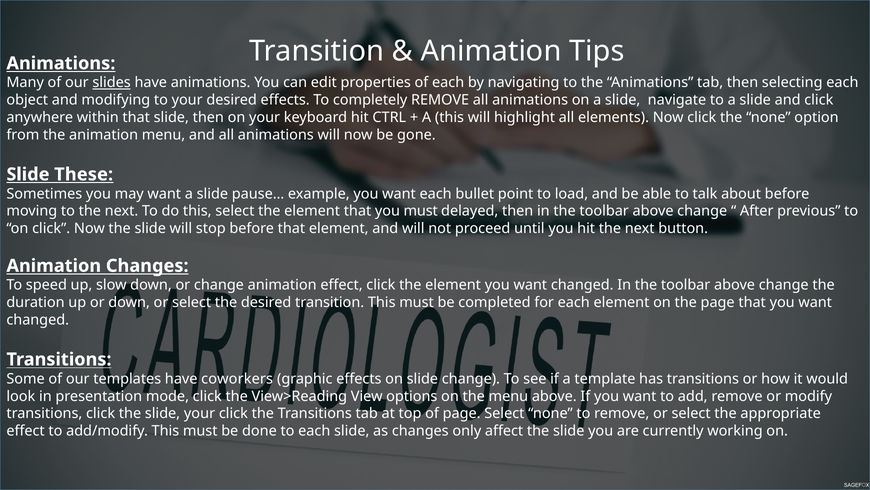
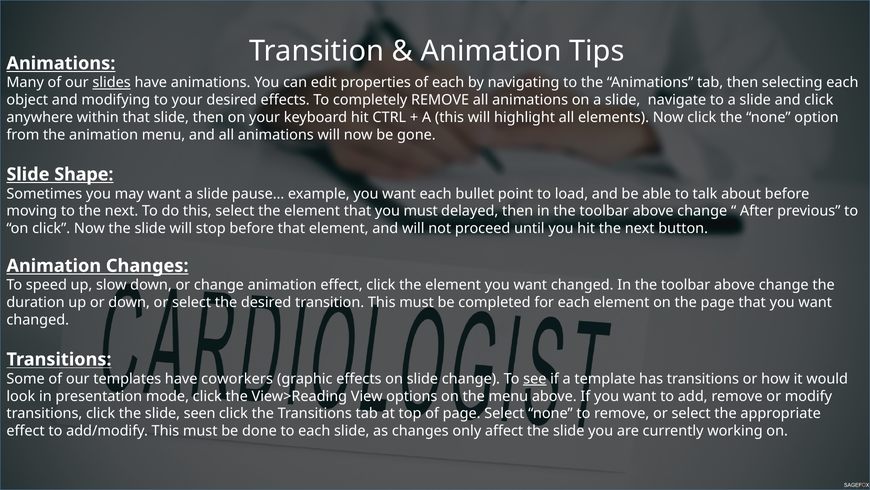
These: These -> Shape (84, 174)
see underline: none -> present (535, 378)
slide your: your -> seen (200, 413)
